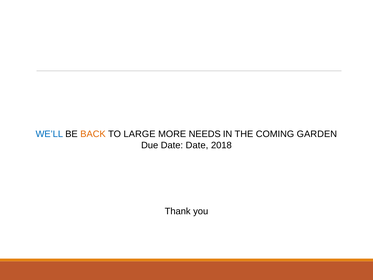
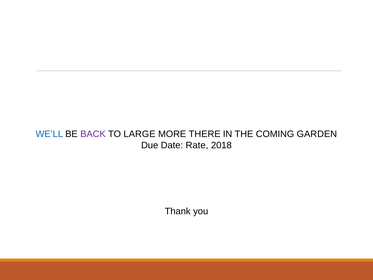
BACK colour: orange -> purple (93, 134)
NEEDS: NEEDS -> THERE (205, 134)
Date Date: Date -> Rate (197, 145)
